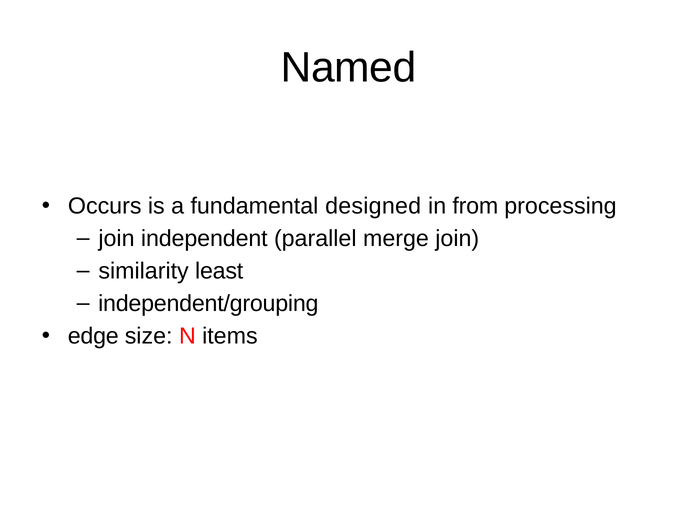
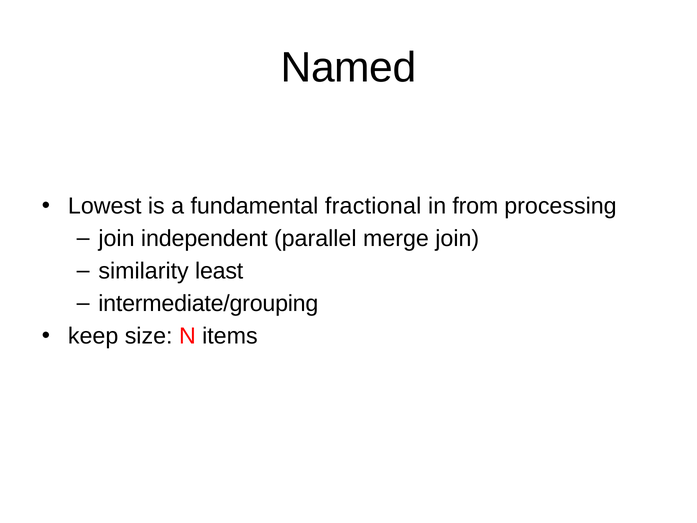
Occurs: Occurs -> Lowest (105, 206)
designed: designed -> fractional (373, 206)
independent/grouping: independent/grouping -> intermediate/grouping (208, 304)
edge: edge -> keep (93, 336)
